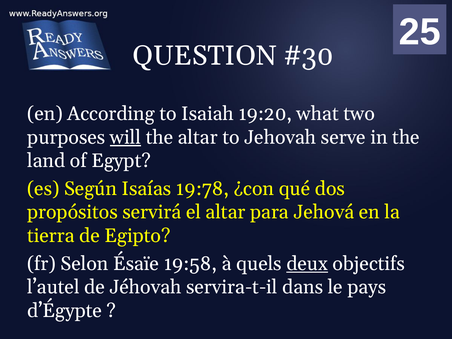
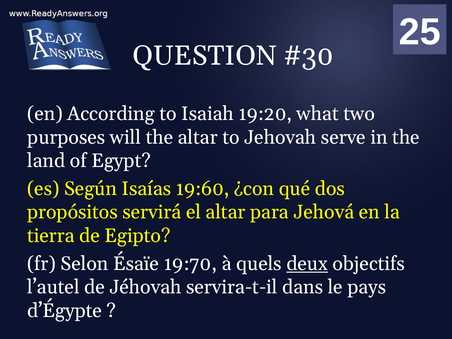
will underline: present -> none (125, 137)
19:78: 19:78 -> 19:60 (203, 189)
19:58: 19:58 -> 19:70 (190, 264)
